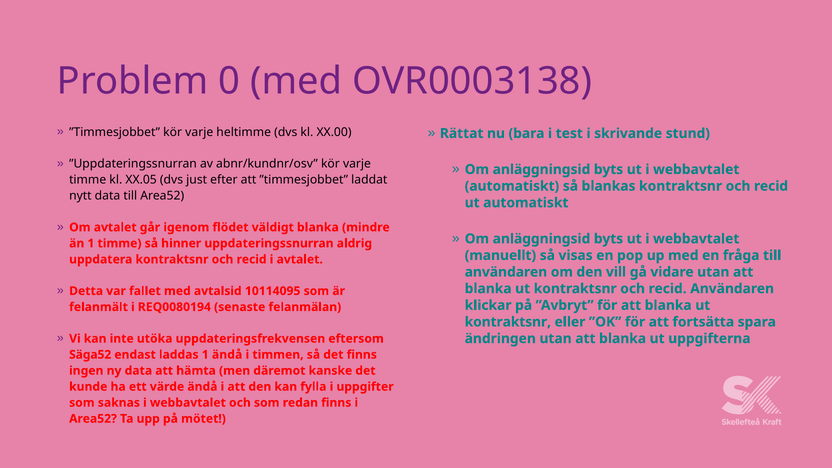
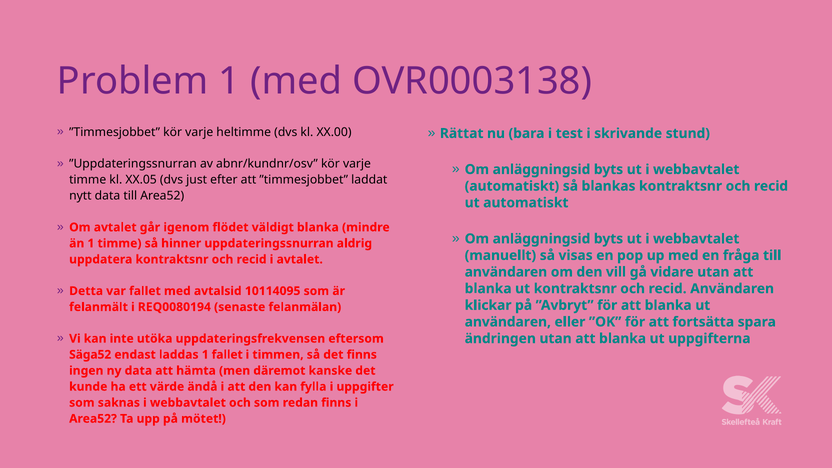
Problem 0: 0 -> 1 (229, 81)
kontraktsnr: kontraktsnr -> användaren (508, 322)
1 ändå: ändå -> fallet (227, 355)
